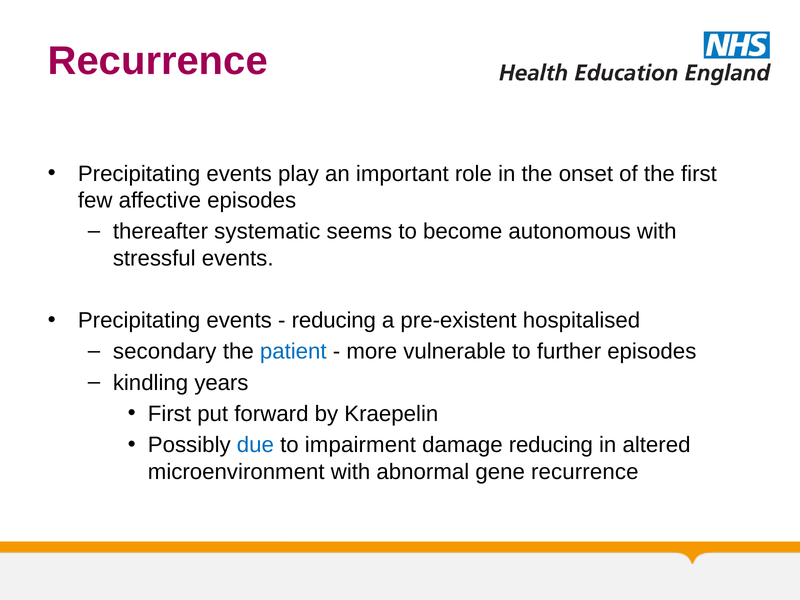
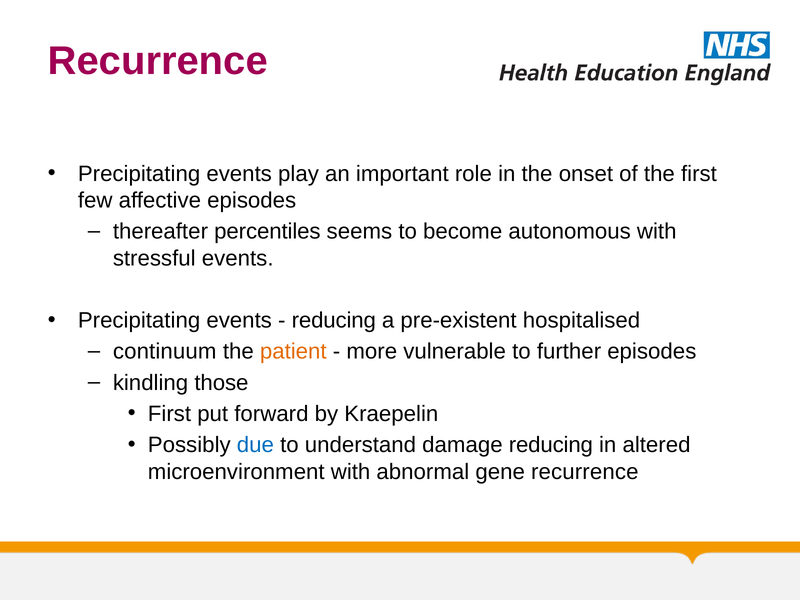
systematic: systematic -> percentiles (267, 232)
secondary: secondary -> continuum (165, 352)
patient colour: blue -> orange (293, 352)
years: years -> those (221, 383)
impairment: impairment -> understand (360, 445)
